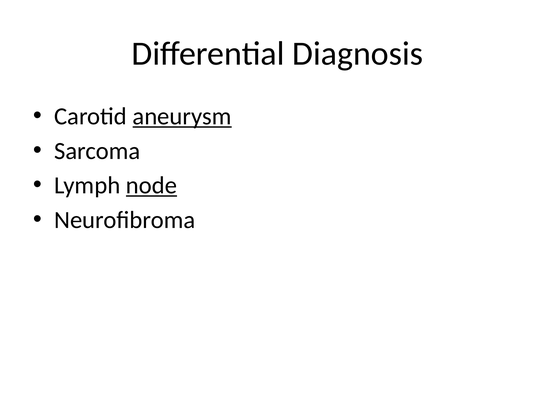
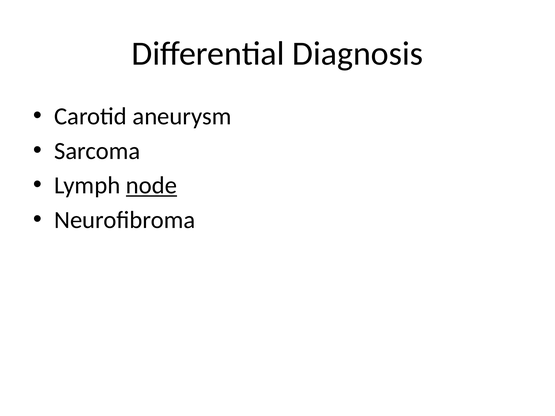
aneurysm underline: present -> none (182, 116)
